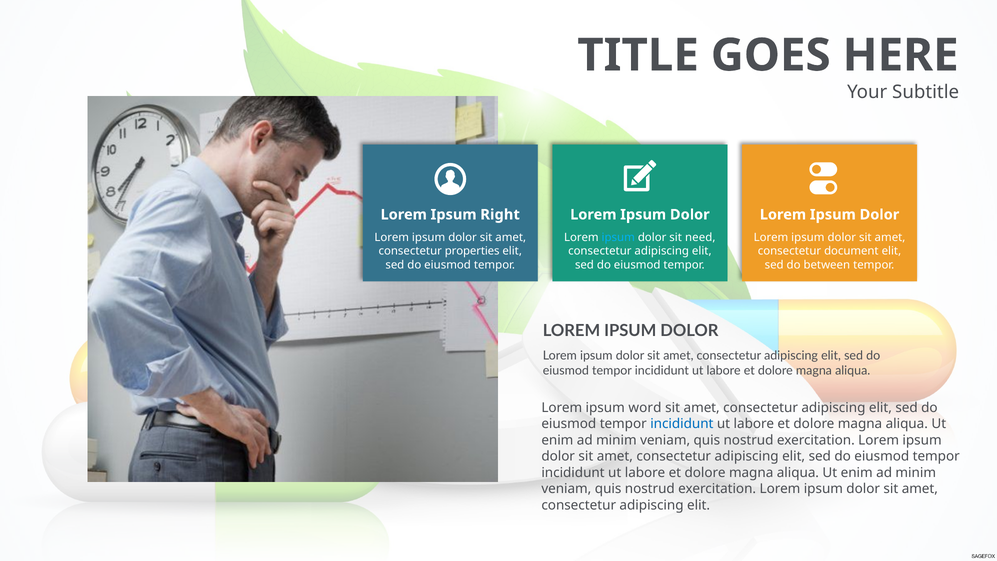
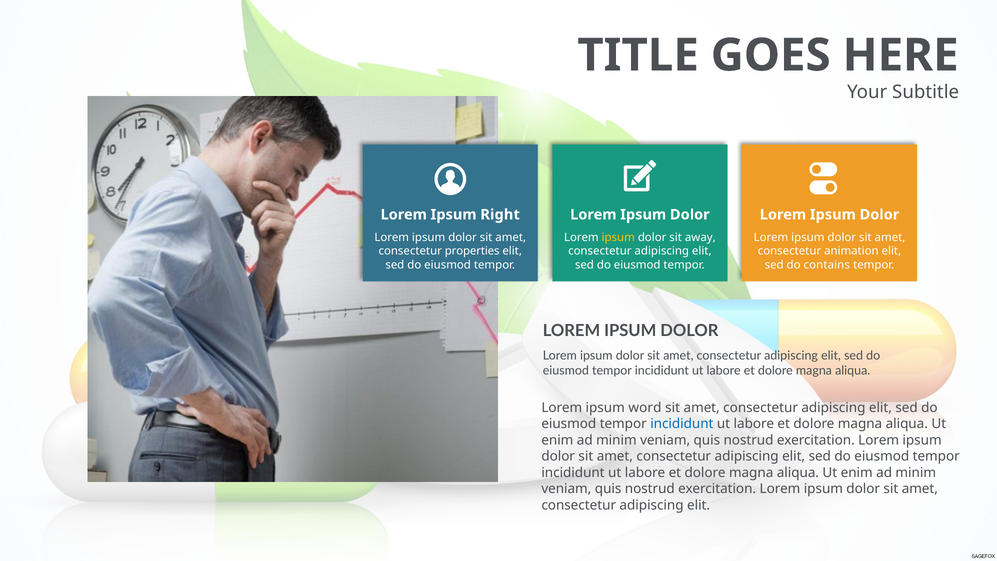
ipsum colour: light blue -> yellow (618, 237)
need: need -> away (700, 237)
document: document -> animation (851, 251)
between: between -> contains (827, 265)
